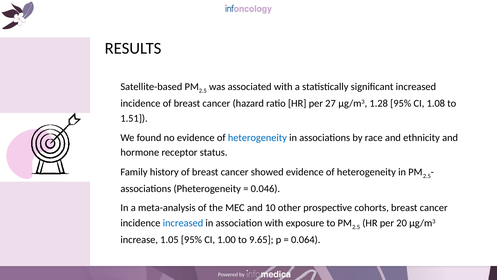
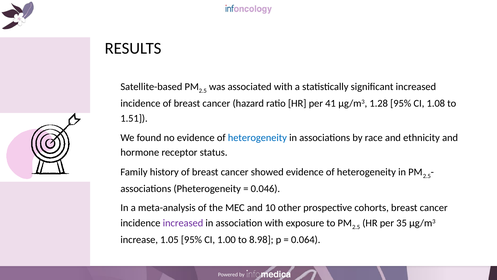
27: 27 -> 41 (330, 103)
increased colour: blue -> purple (183, 223)
20: 20 -> 35 (402, 223)
9.65: 9.65 -> 8.98 (261, 240)
